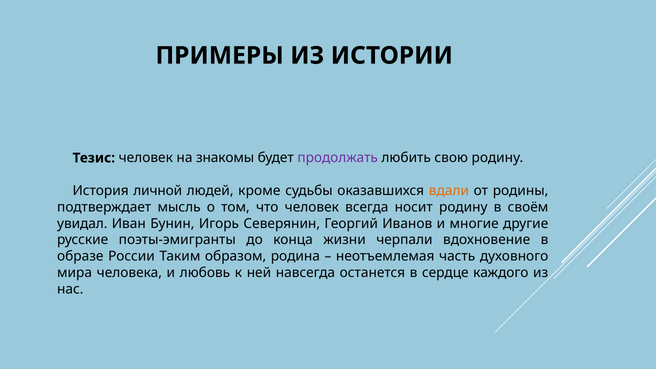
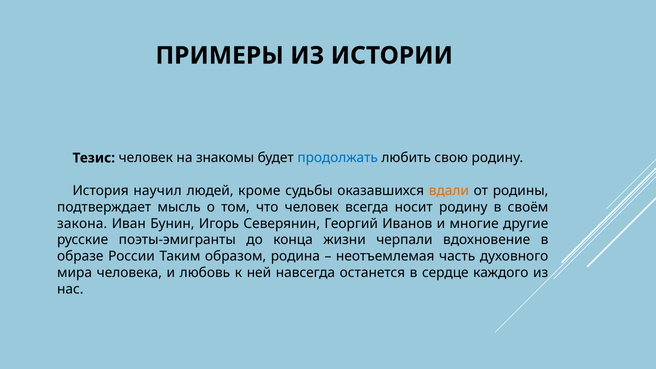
продолжать colour: purple -> blue (338, 158)
личной: личной -> научил (158, 191)
увидал: увидал -> закона (82, 224)
